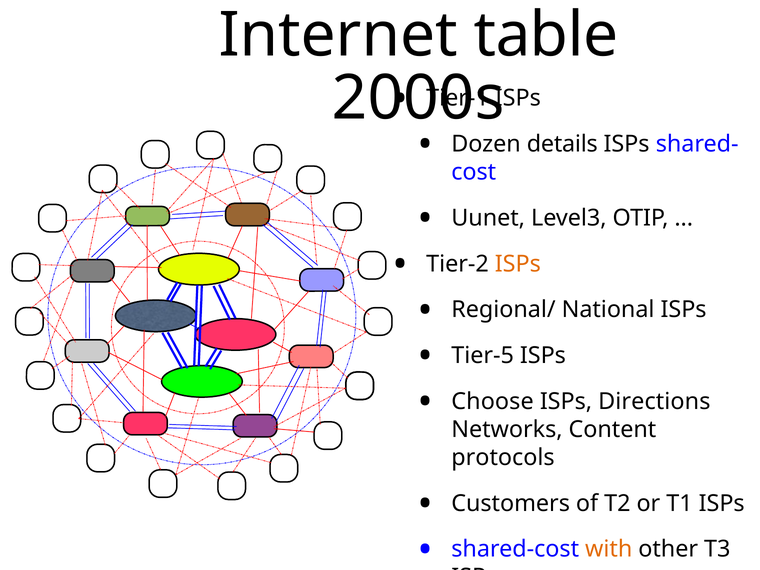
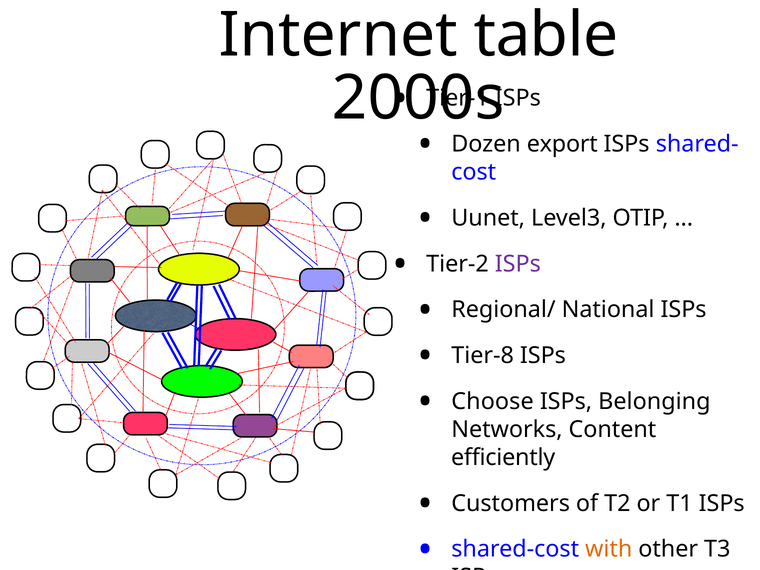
details: details -> export (562, 144)
ISPs colour: orange -> purple (518, 264)
Tier-5: Tier-5 -> Tier-8 (483, 356)
Directions: Directions -> Belonging (654, 401)
protocols: protocols -> efficiently (503, 457)
